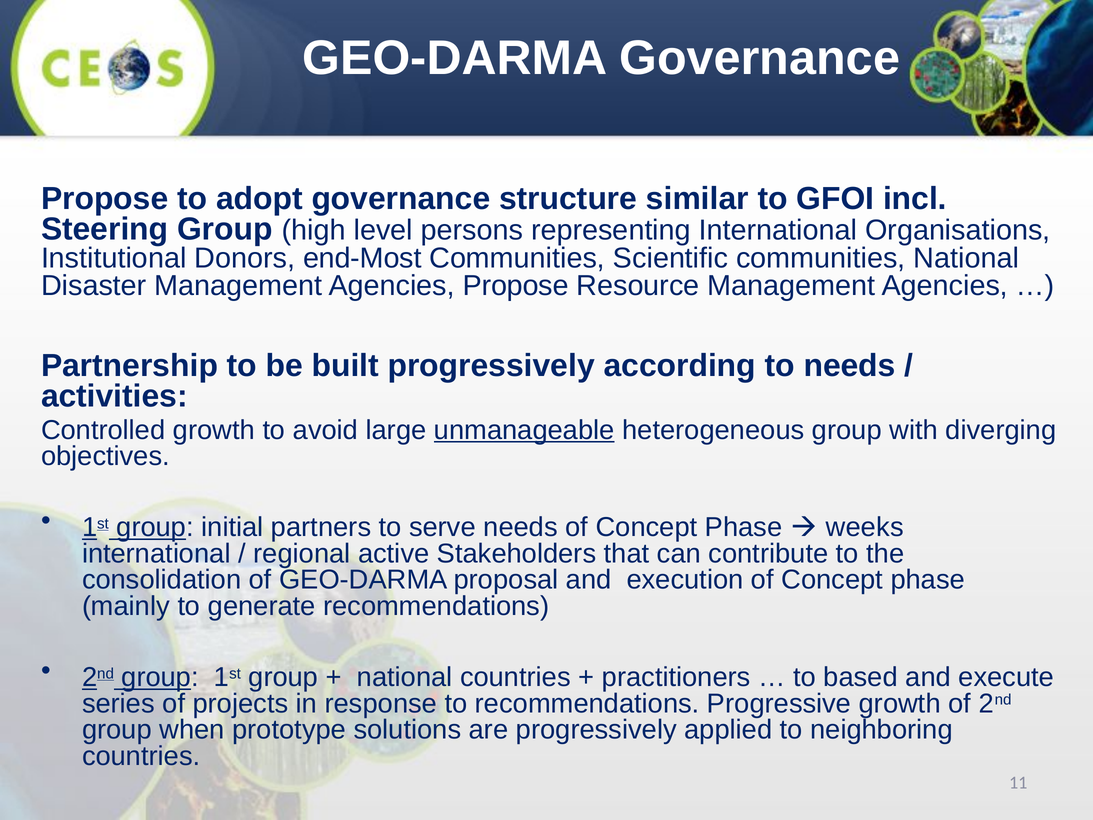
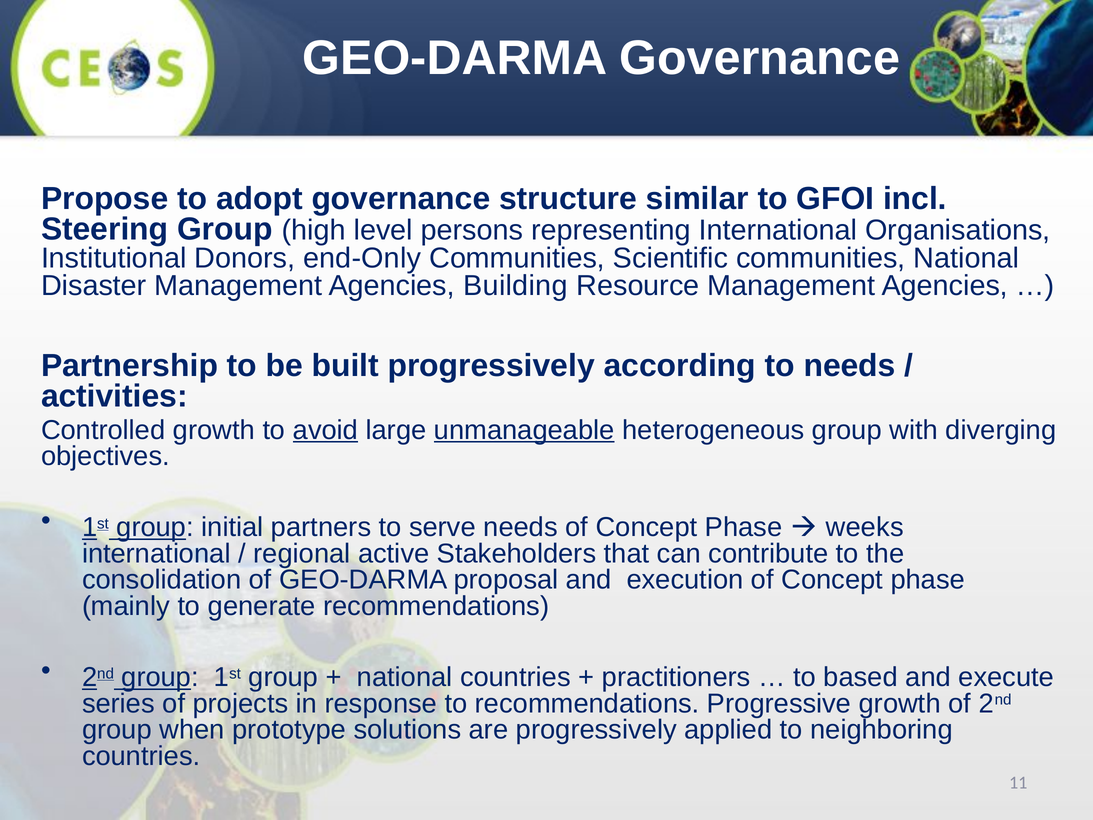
end-Most: end-Most -> end-Only (362, 258)
Agencies Propose: Propose -> Building (515, 286)
avoid underline: none -> present (325, 430)
